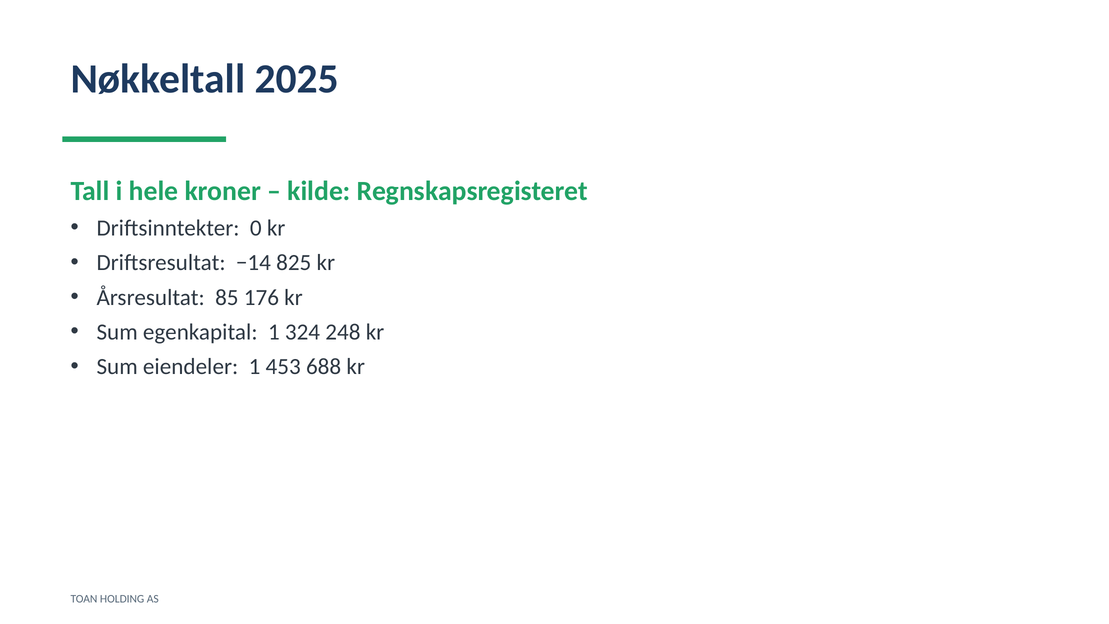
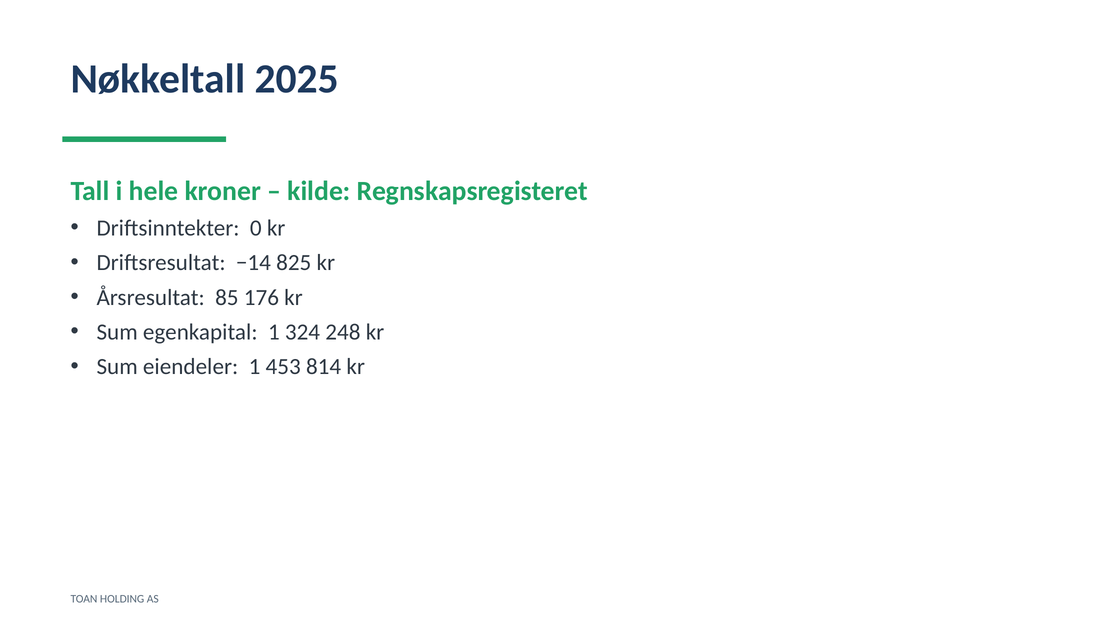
688: 688 -> 814 (324, 367)
